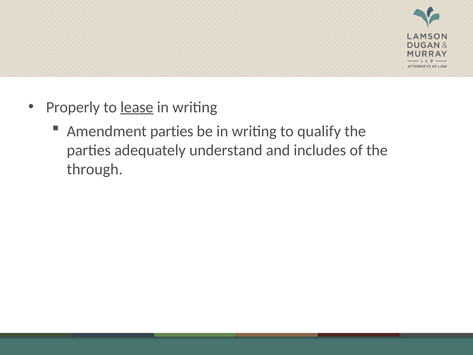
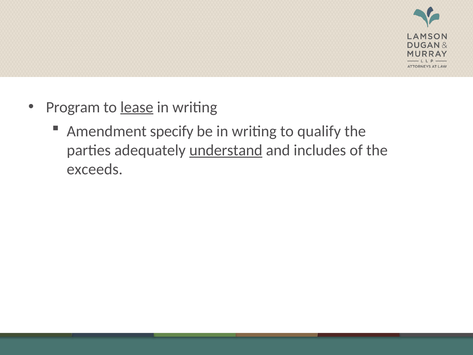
Properly: Properly -> Program (73, 107)
Amendment parties: parties -> specify (172, 131)
understand underline: none -> present (226, 150)
through: through -> exceeds (95, 169)
